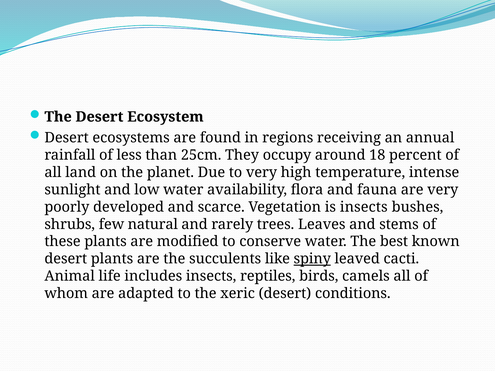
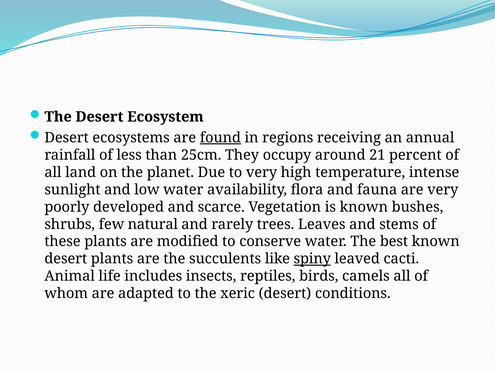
found underline: none -> present (220, 138)
18: 18 -> 21 (377, 155)
is insects: insects -> known (364, 207)
